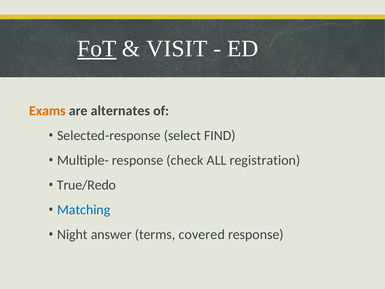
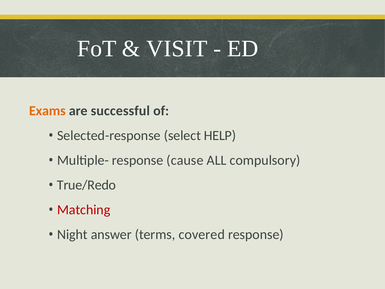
FoT underline: present -> none (97, 49)
alternates: alternates -> successful (120, 111)
FIND: FIND -> HELP (220, 135)
check: check -> cause (185, 160)
registration: registration -> compulsory (265, 160)
Matching colour: blue -> red (84, 210)
